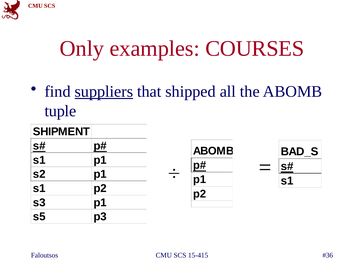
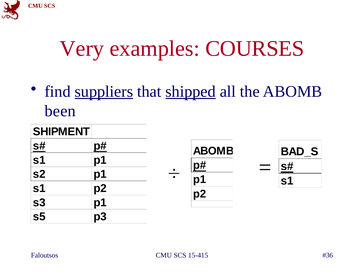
Only: Only -> Very (82, 49)
shipped underline: none -> present (191, 92)
tuple: tuple -> been (60, 111)
